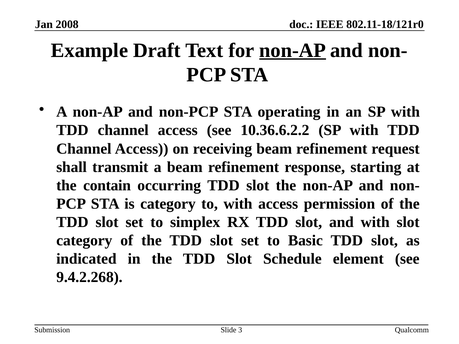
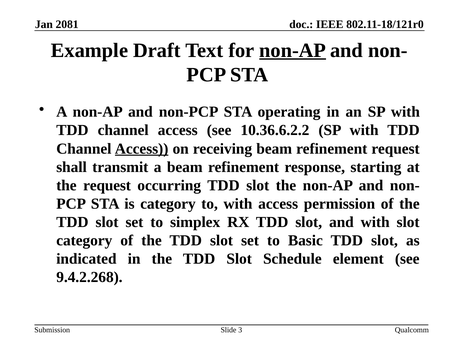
2008: 2008 -> 2081 (67, 24)
Access underline: none -> present (142, 149)
the contain: contain -> request (107, 185)
